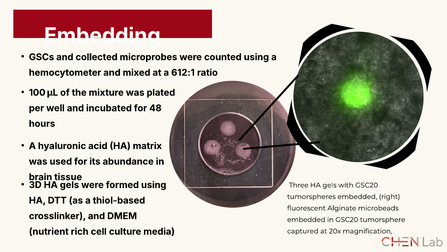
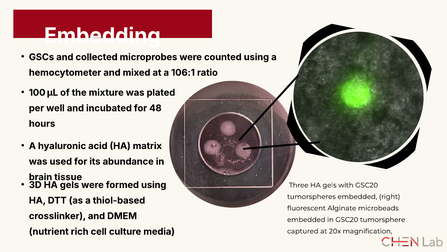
612:1: 612:1 -> 106:1 (183, 72)
